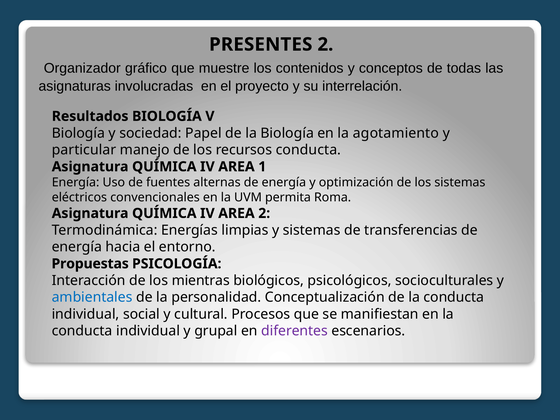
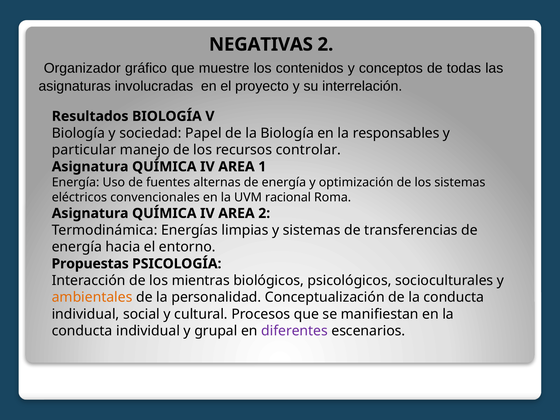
PRESENTES: PRESENTES -> NEGATIVAS (261, 44)
agotamiento: agotamiento -> responsables (396, 133)
recursos conducta: conducta -> controlar (308, 150)
permita: permita -> racional (288, 197)
ambientales colour: blue -> orange (92, 297)
